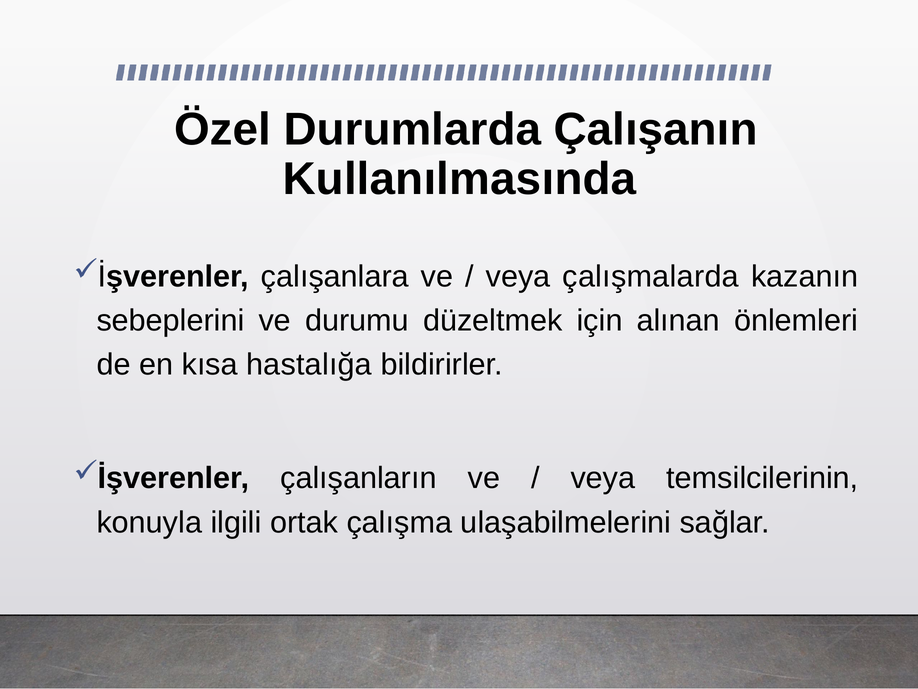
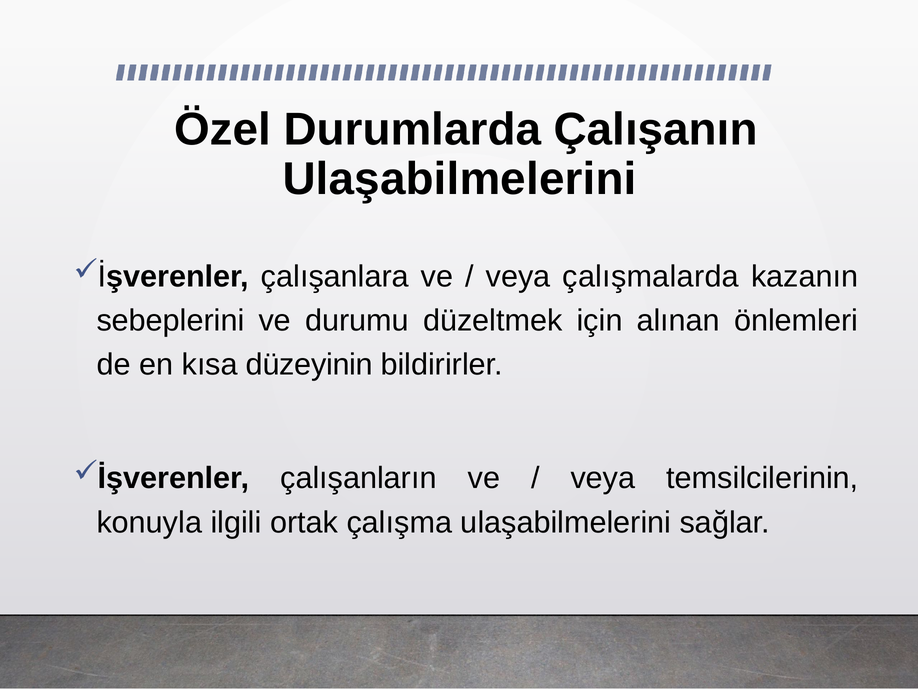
Kullanılmasında: Kullanılmasında -> Ulaşabilmelerini (459, 179)
hastalığa: hastalığa -> düzeyinin (309, 364)
